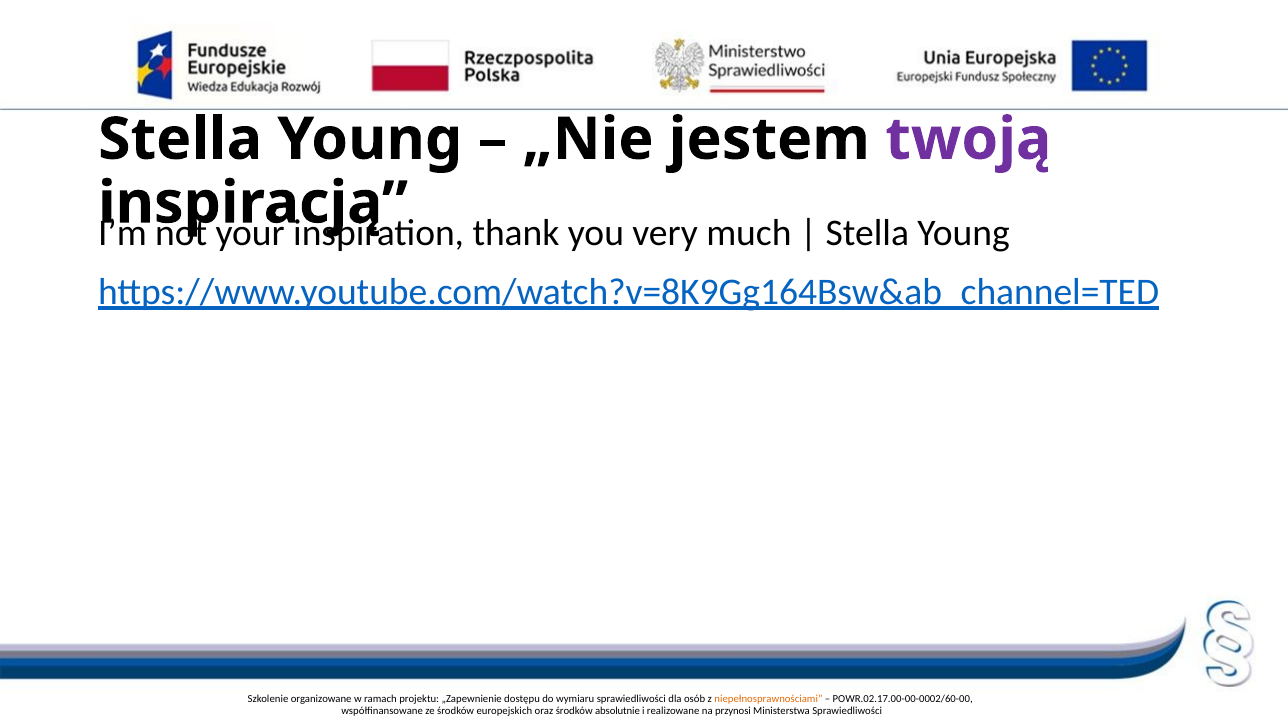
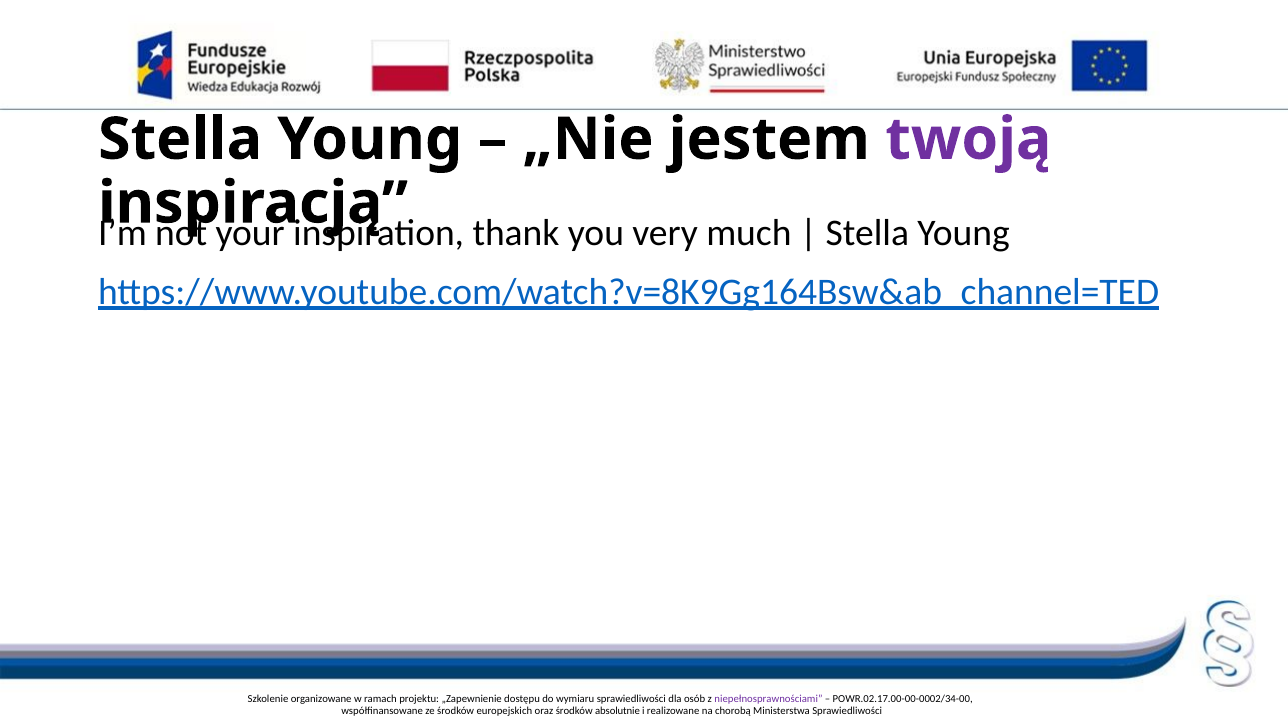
niepełnosprawnościami colour: orange -> purple (768, 699)
POWR.02.17.00-00-0002/60-00: POWR.02.17.00-00-0002/60-00 -> POWR.02.17.00-00-0002/34-00 (903, 699)
przynosi: przynosi -> chorobą (733, 712)
